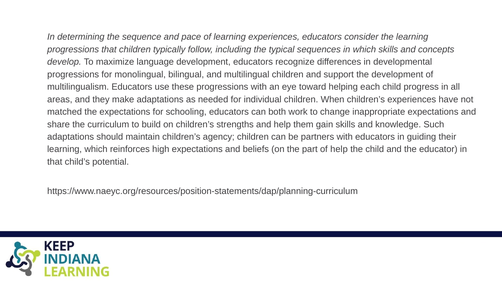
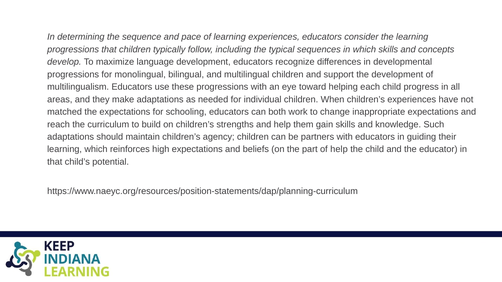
share: share -> reach (59, 125)
